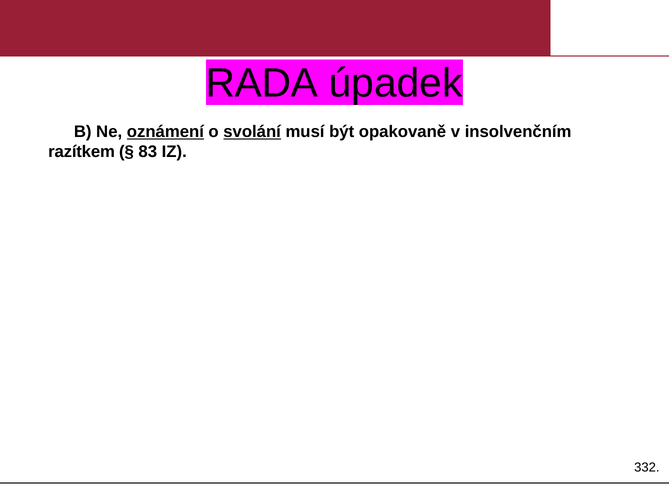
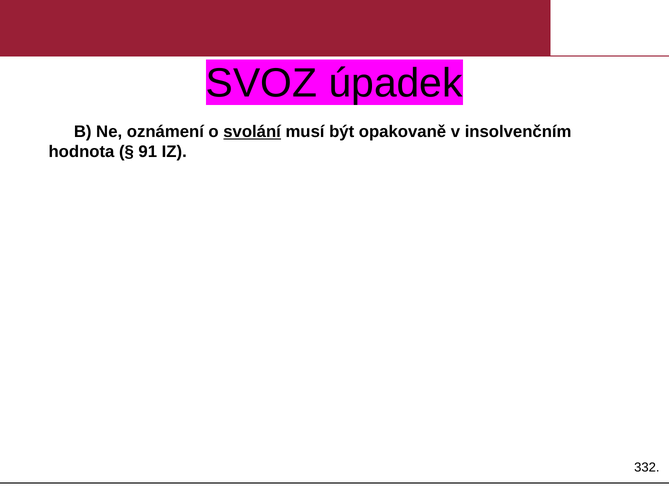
RADA: RADA -> SVOZ (262, 83)
oznámení underline: present -> none (165, 132)
razítkem: razítkem -> hodnota (81, 152)
83: 83 -> 91 (148, 152)
